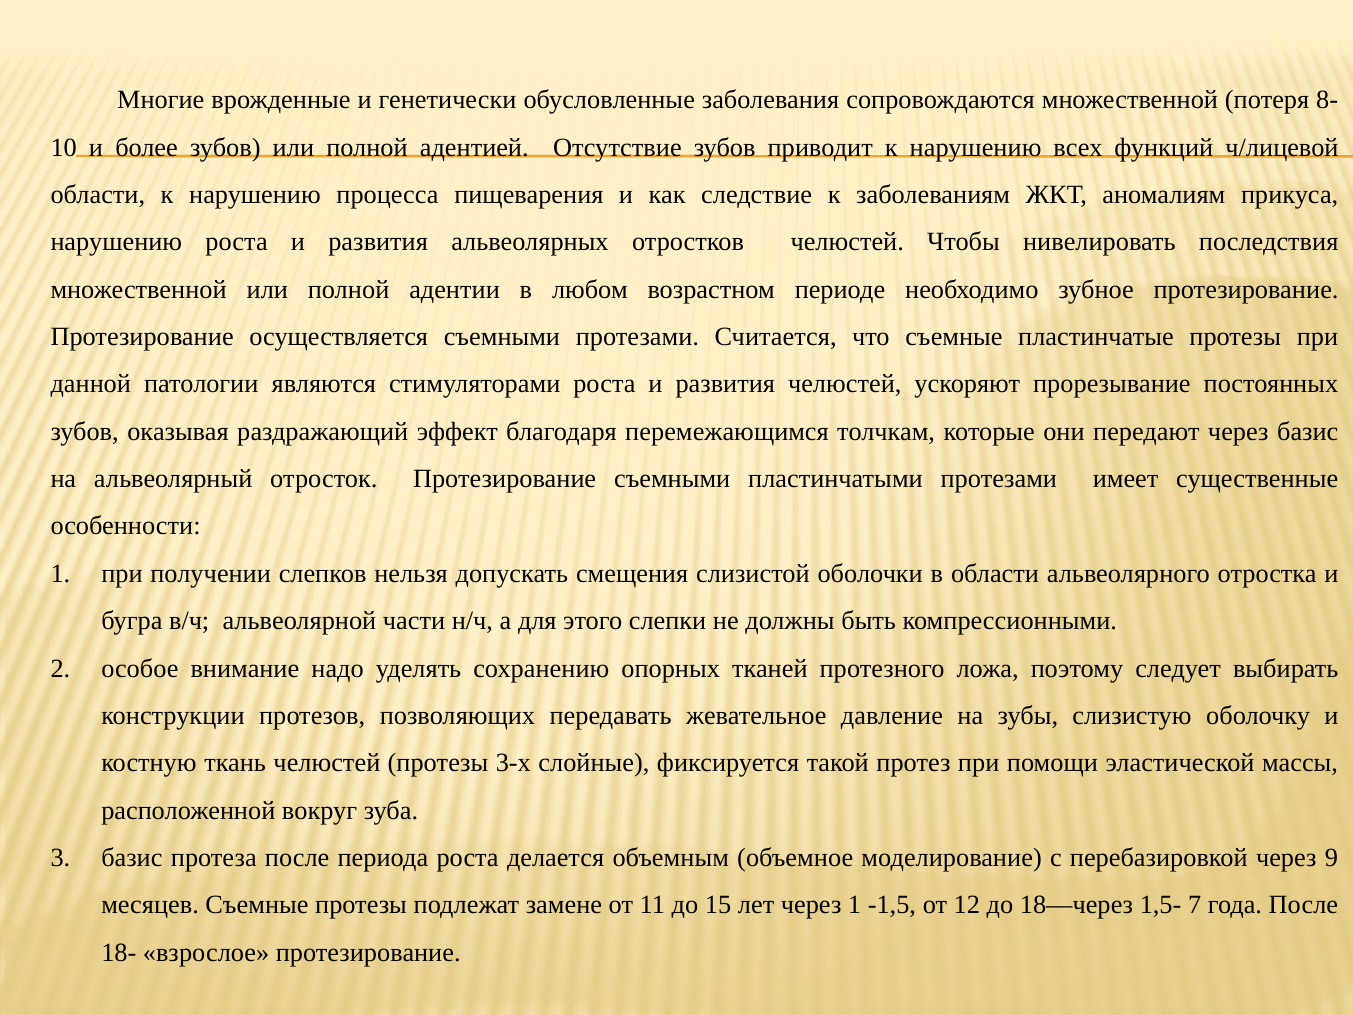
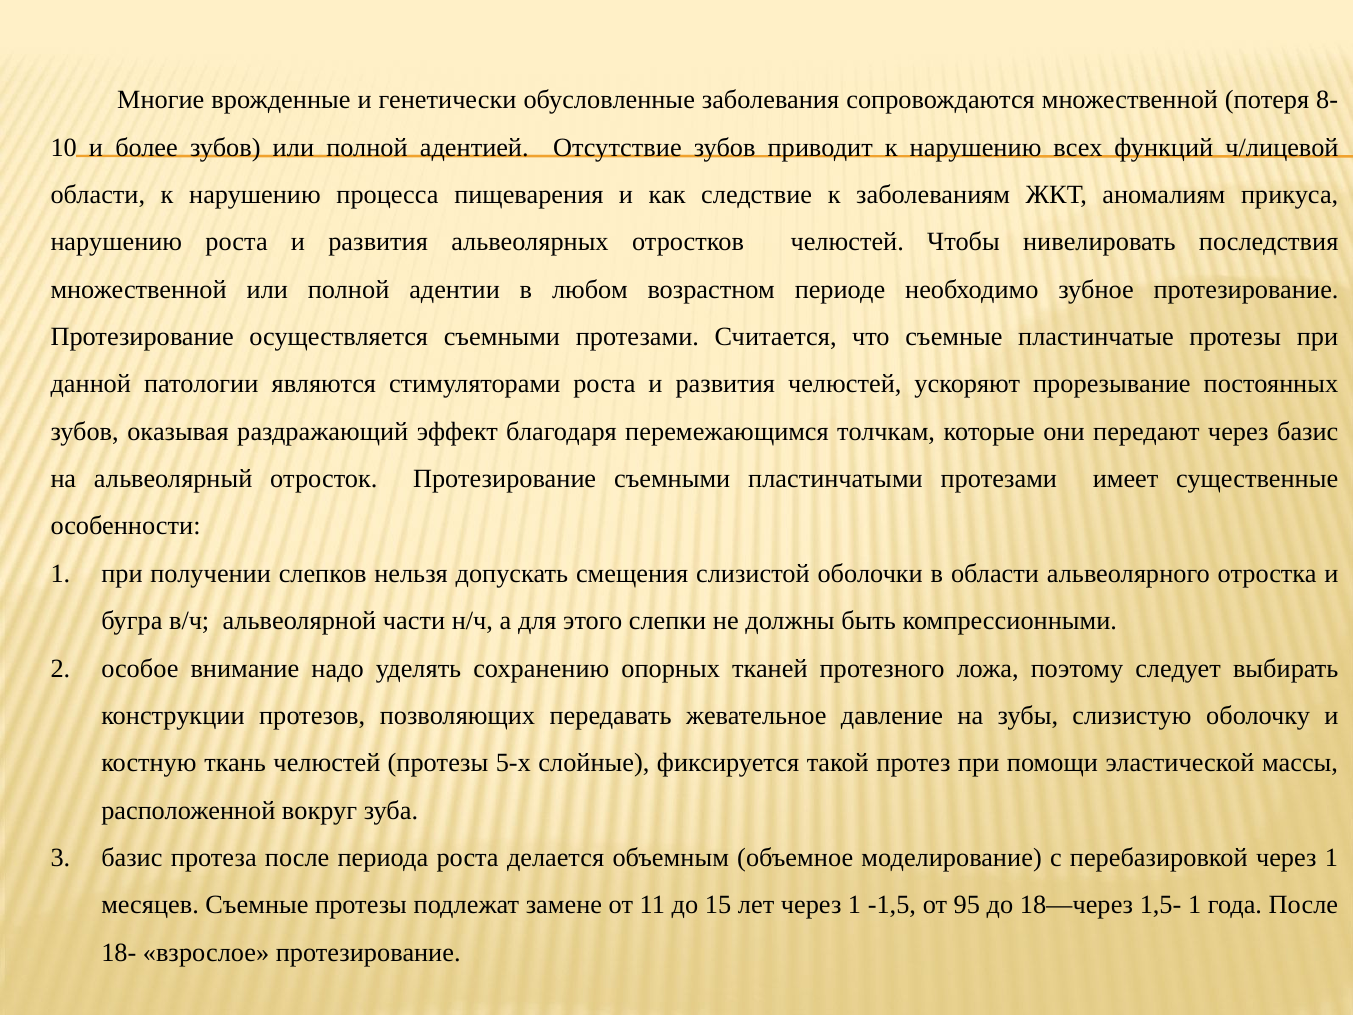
3-х: 3-х -> 5-х (513, 763)
перебазировкой через 9: 9 -> 1 (1332, 858)
12: 12 -> 95 (967, 905)
1,5- 7: 7 -> 1 (1195, 905)
